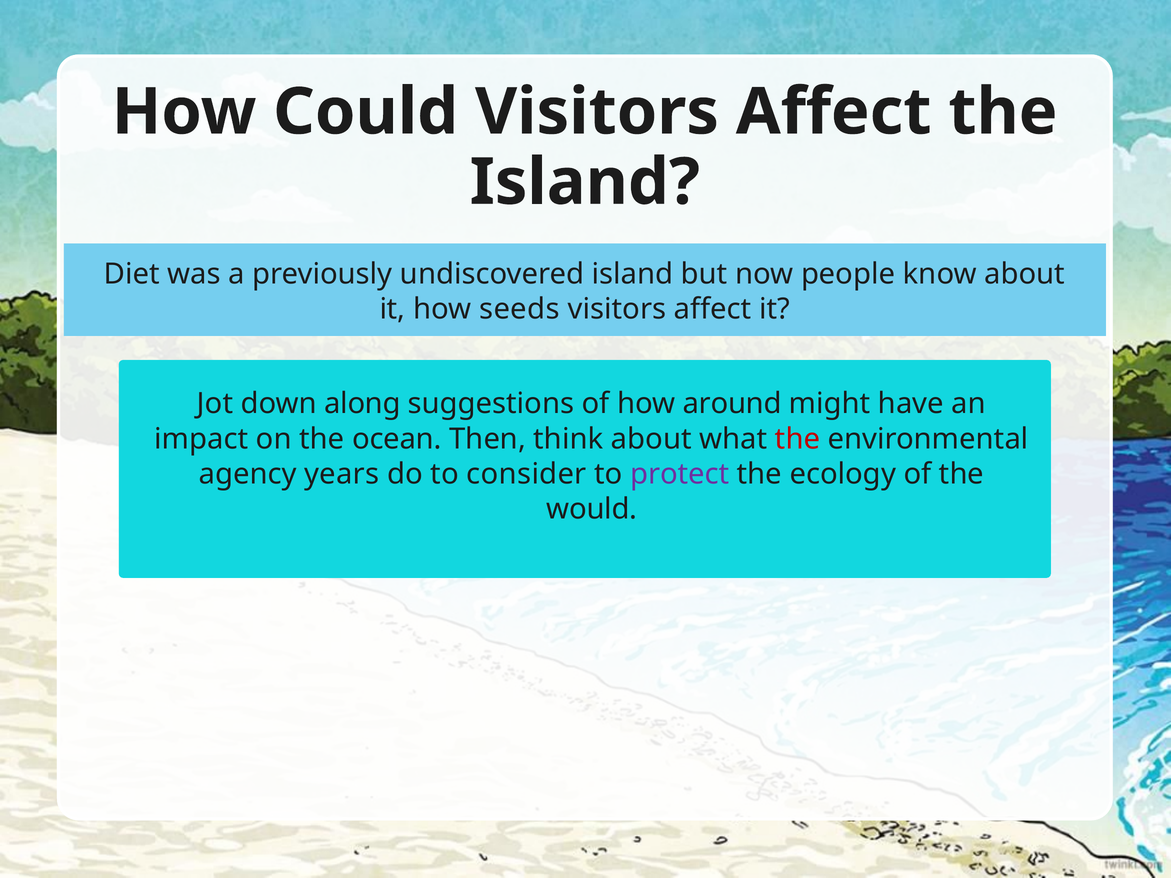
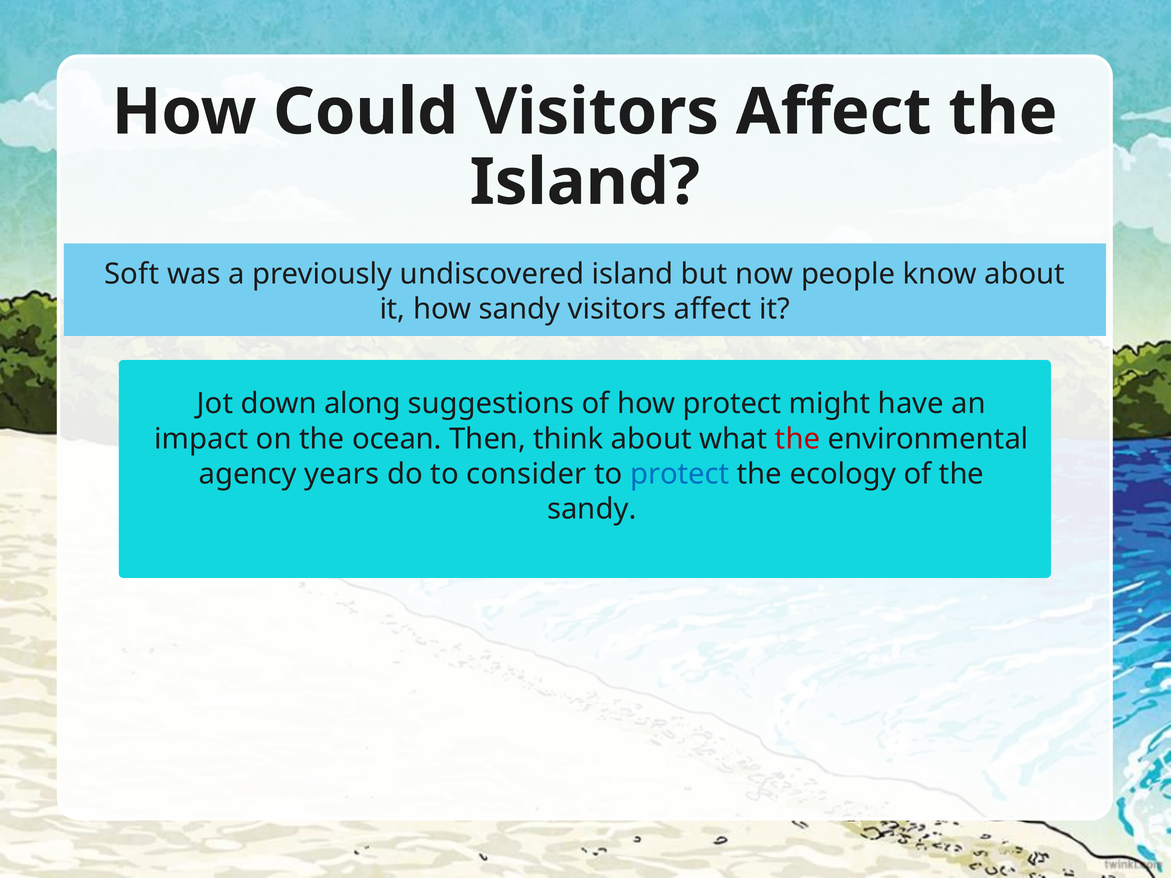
Diet: Diet -> Soft (132, 274)
how seeds: seeds -> sandy (520, 309)
how around: around -> protect (732, 404)
protect colour: purple -> blue (680, 474)
would: would -> sandy (592, 509)
